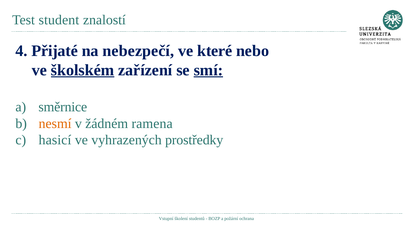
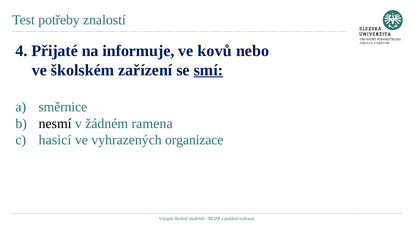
student: student -> potřeby (59, 20)
nebezpečí: nebezpečí -> informuje (138, 51)
které: které -> kovů (215, 51)
školském underline: present -> none (83, 70)
nesmí colour: orange -> black (55, 124)
prostředky: prostředky -> organizace (194, 140)
